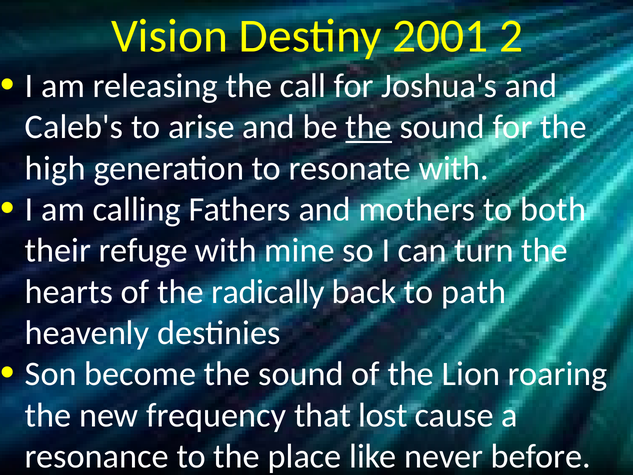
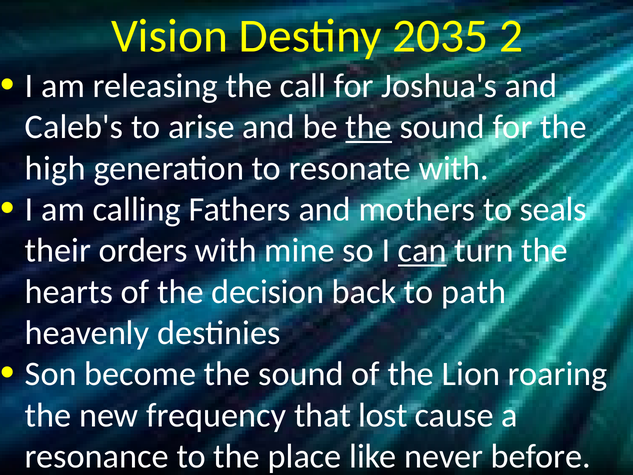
2001: 2001 -> 2035 (440, 36)
both: both -> seals (553, 209)
refuge: refuge -> orders (143, 250)
can underline: none -> present (422, 250)
radically: radically -> decision (268, 292)
